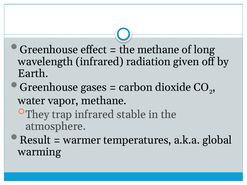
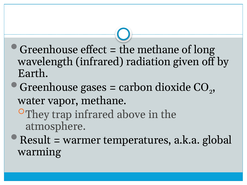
stable: stable -> above (131, 115)
